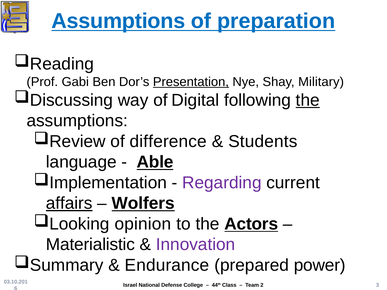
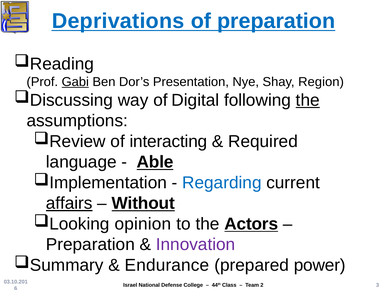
Assumptions: Assumptions -> Deprivations (118, 21)
Gabi underline: none -> present (75, 82)
Presentation underline: present -> none (191, 82)
Military: Military -> Region (321, 82)
difference: difference -> interacting (168, 141)
Students: Students -> Required (263, 141)
Regarding colour: purple -> blue (222, 183)
Wolfers: Wolfers -> Without (143, 203)
Materialistic: Materialistic -> Preparation (90, 245)
